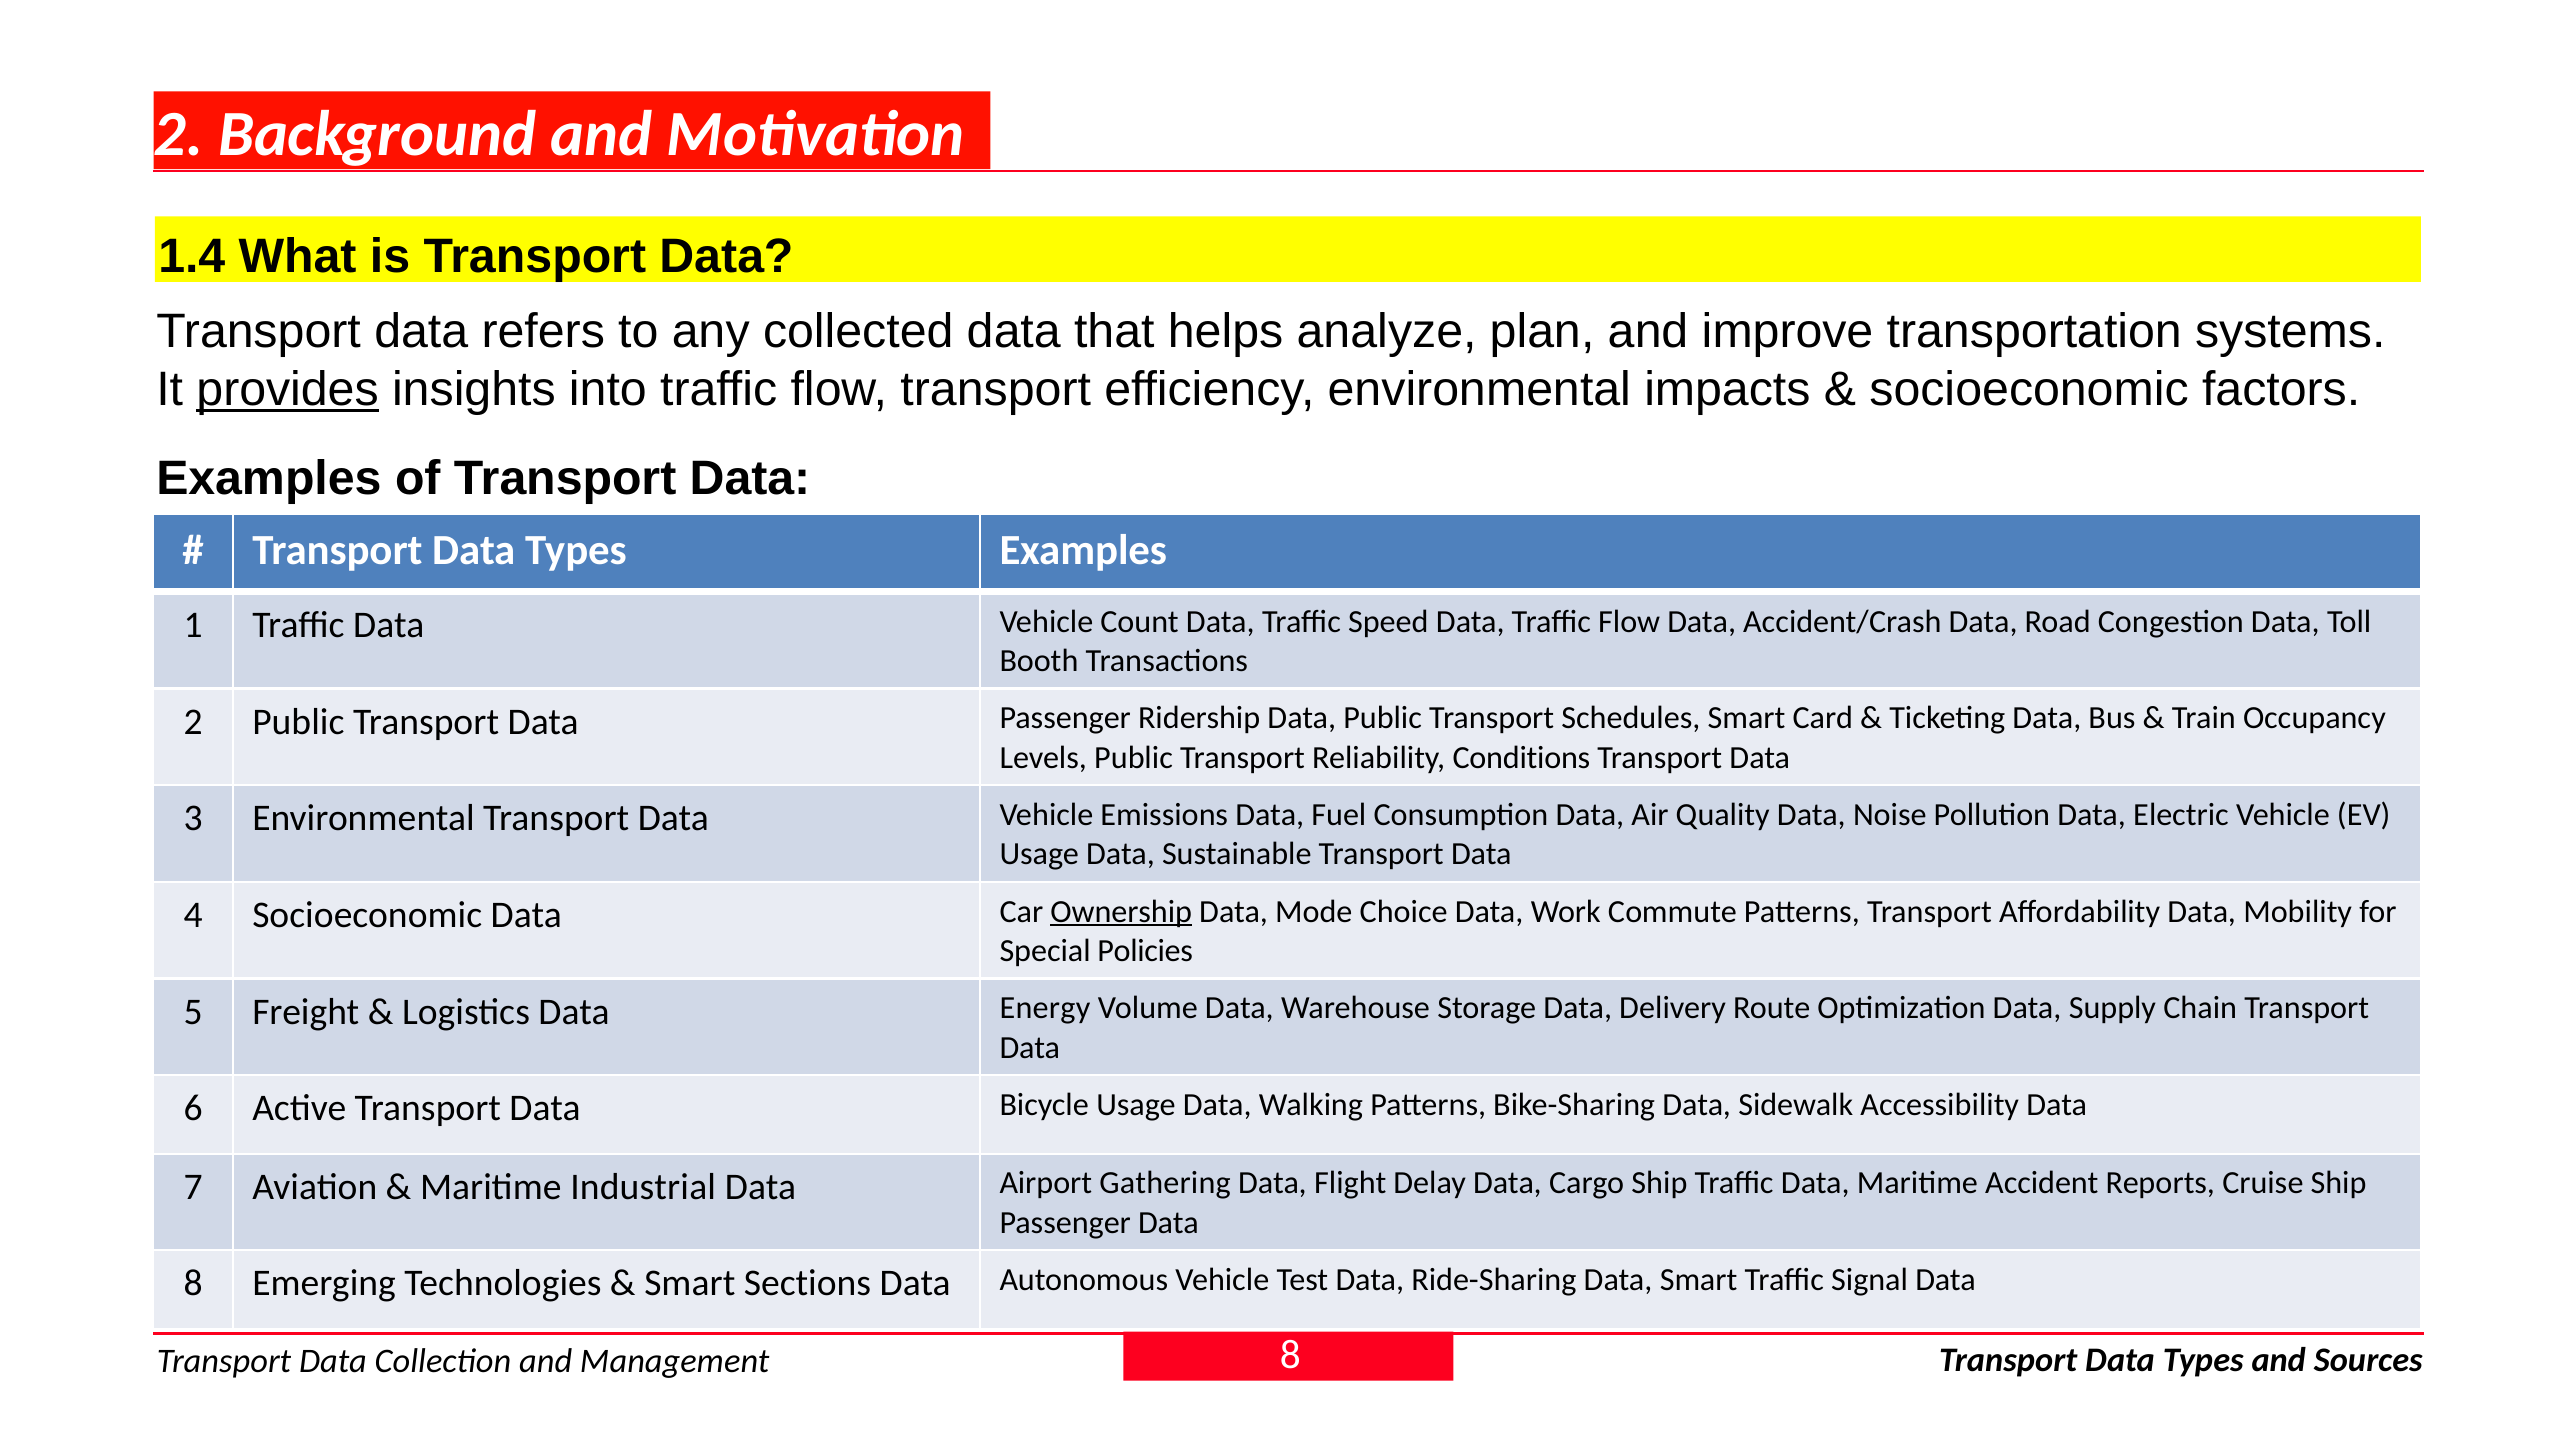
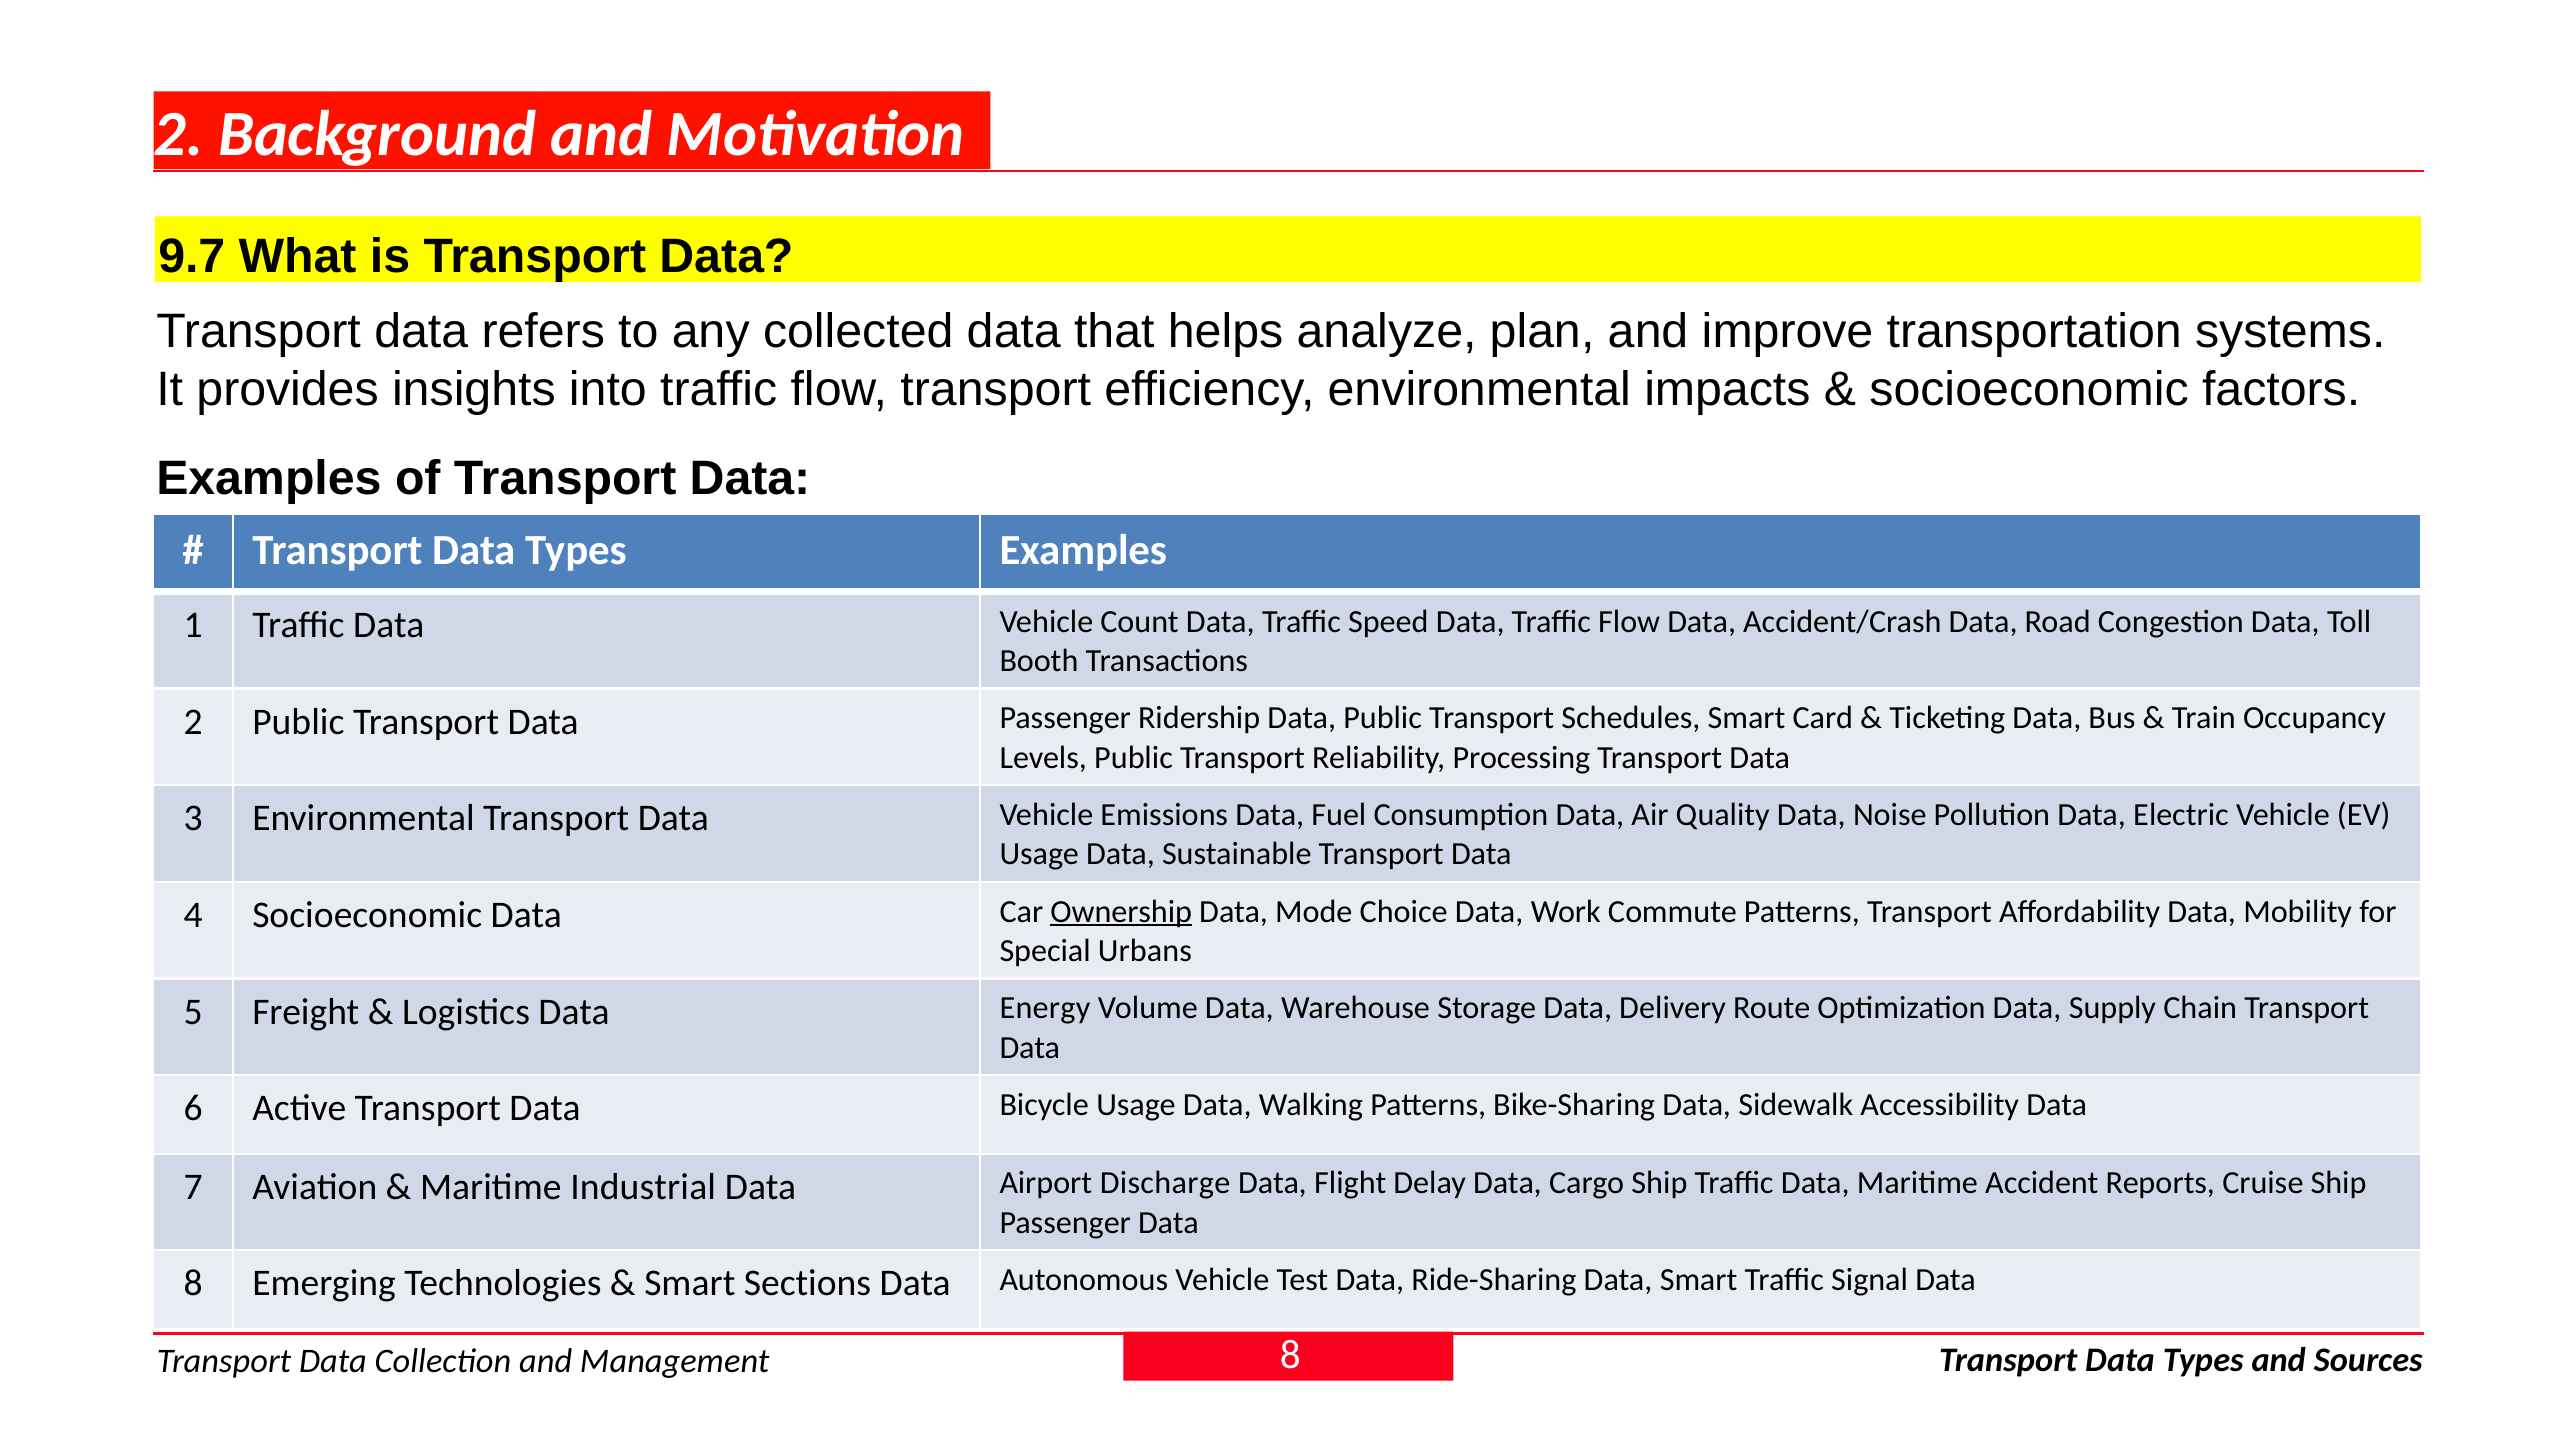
1.4: 1.4 -> 9.7 (192, 256)
provides underline: present -> none (288, 390)
Conditions: Conditions -> Processing (1521, 757)
Policies: Policies -> Urbans (1145, 951)
Gathering: Gathering -> Discharge (1165, 1183)
